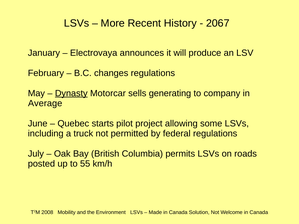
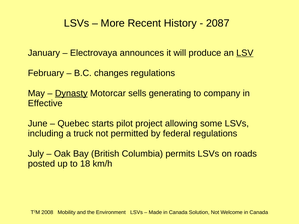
2067: 2067 -> 2087 (218, 23)
LSV underline: none -> present (245, 53)
Average: Average -> Effective (45, 103)
55: 55 -> 18 (85, 164)
